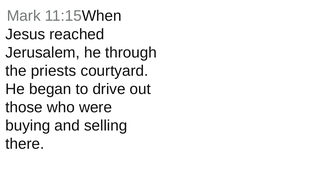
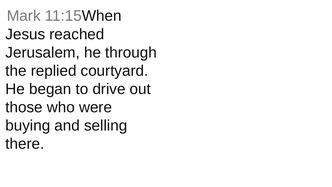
priests: priests -> replied (54, 71)
